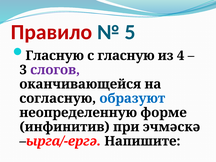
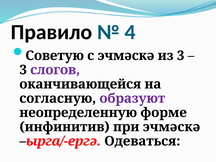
Правило colour: red -> black (52, 32)
5: 5 -> 4 (130, 32)
Гласную: Гласную -> Советую (55, 56)
с гласную: гласную -> эчмәскә (126, 56)
из 4: 4 -> 3 (181, 56)
образуют colour: blue -> purple (132, 98)
Напишите: Напишите -> Одеваться (142, 141)
